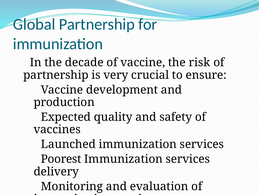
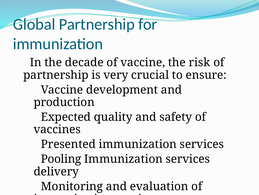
Launched: Launched -> Presented (68, 144)
Poorest: Poorest -> Pooling (61, 159)
